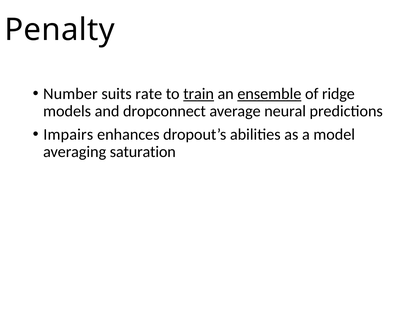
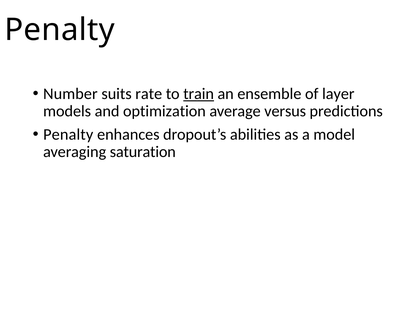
ensemble underline: present -> none (269, 94)
ridge: ridge -> layer (338, 94)
dropconnect: dropconnect -> optimization (164, 111)
neural: neural -> versus (285, 111)
Impairs: Impairs -> Penalty (68, 135)
